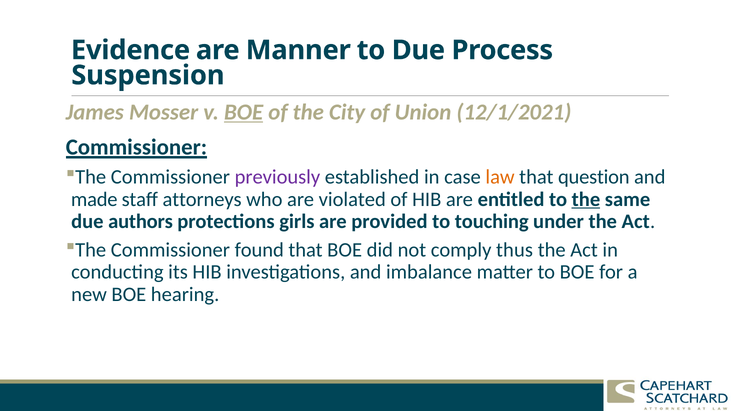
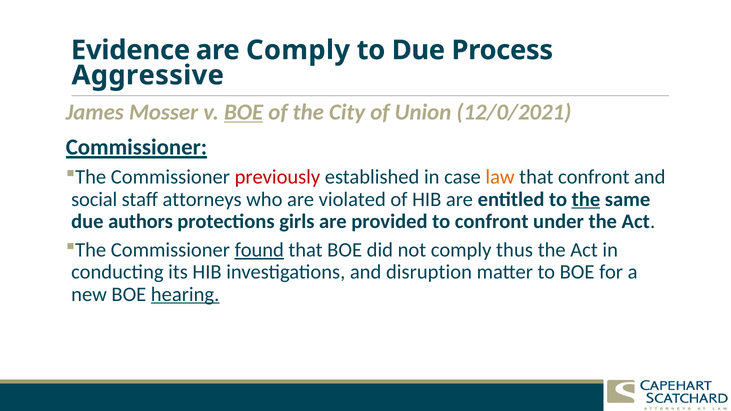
are Manner: Manner -> Comply (298, 50)
Suspension: Suspension -> Aggressive (148, 75)
12/1/2021: 12/1/2021 -> 12/0/2021 (514, 112)
previously colour: purple -> red (277, 177)
that question: question -> confront (594, 177)
made: made -> social (94, 199)
to touching: touching -> confront (492, 222)
found underline: none -> present (259, 250)
imbalance: imbalance -> disruption (429, 272)
hearing underline: none -> present (185, 294)
